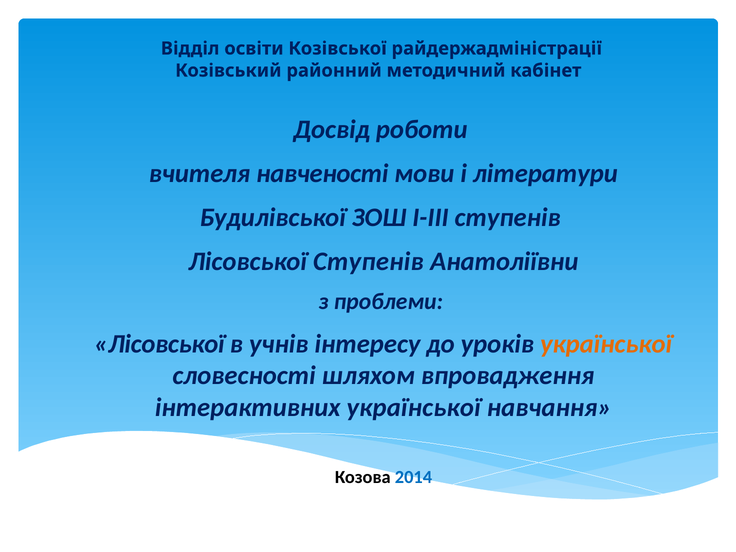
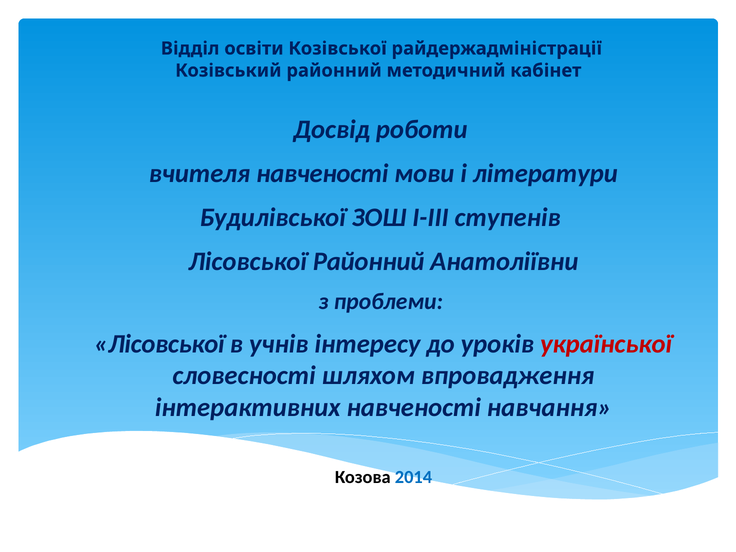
Лісовської Ступенів: Ступенів -> Районний (369, 261)
української colour: orange -> red (606, 344)
інтерактивних української: української -> навченості (414, 408)
